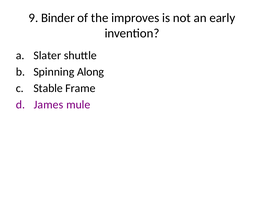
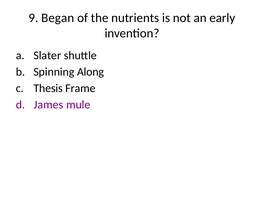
Binder: Binder -> Began (58, 18)
improves: improves -> nutrients (135, 18)
Stable: Stable -> Thesis (48, 88)
